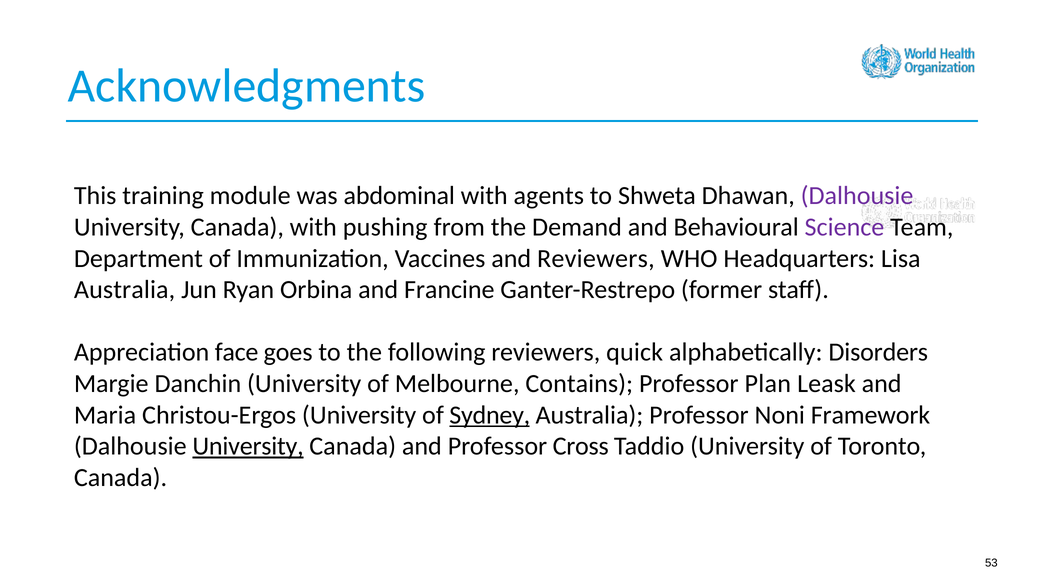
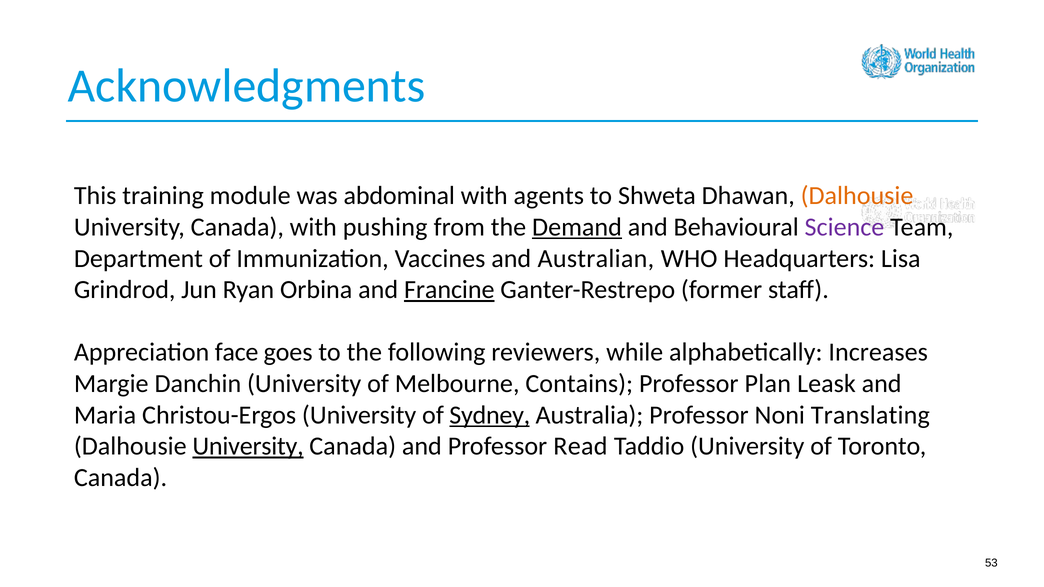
Dalhousie colour: purple -> orange (857, 196)
Demand underline: none -> present (577, 227)
and Reviewers: Reviewers -> Australian (596, 259)
Australia: Australia -> Grindrod (125, 290)
Francine underline: none -> present (449, 290)
quick: quick -> while (635, 353)
Disorders: Disorders -> Increases (878, 353)
Framework: Framework -> Translating (870, 415)
Cross: Cross -> Read (580, 446)
